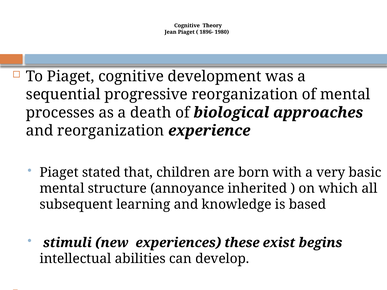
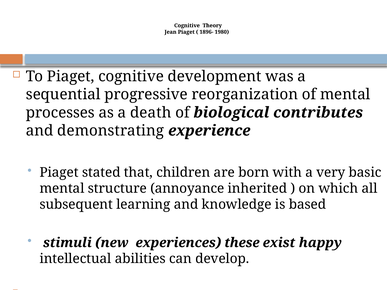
approaches: approaches -> contributes (318, 113)
and reorganization: reorganization -> demonstrating (111, 131)
begins: begins -> happy (320, 243)
